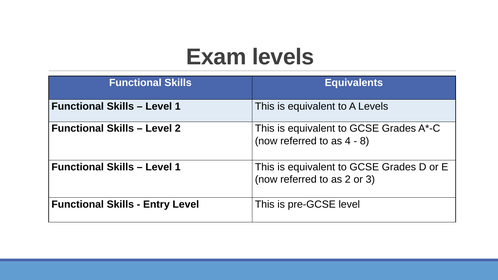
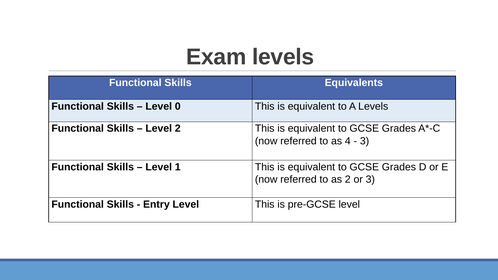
1: 1 -> 0 (178, 106)
8: 8 -> 3 (365, 141)
